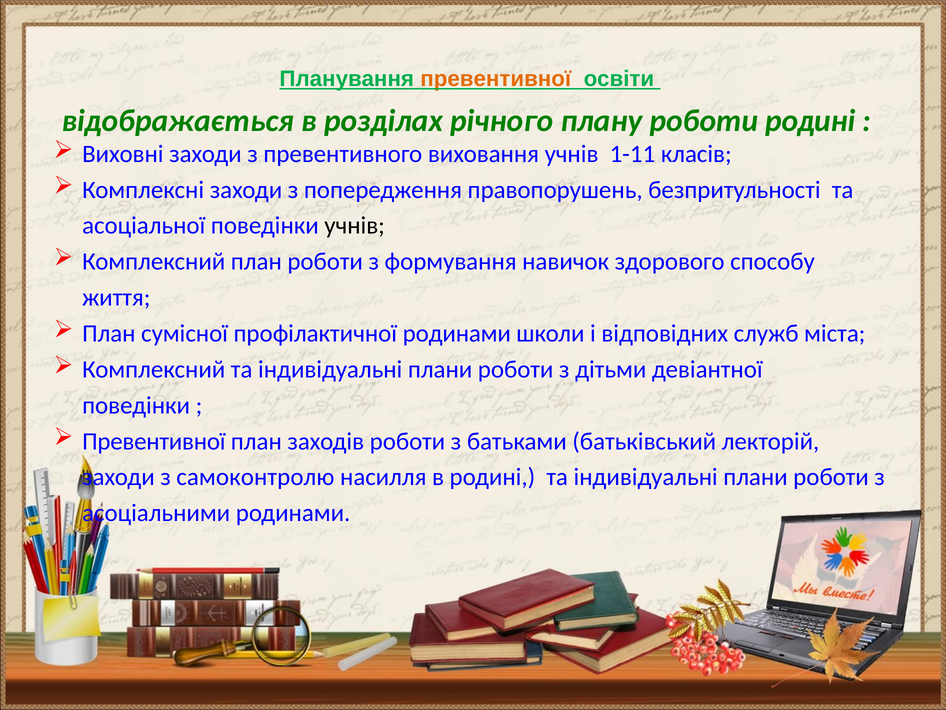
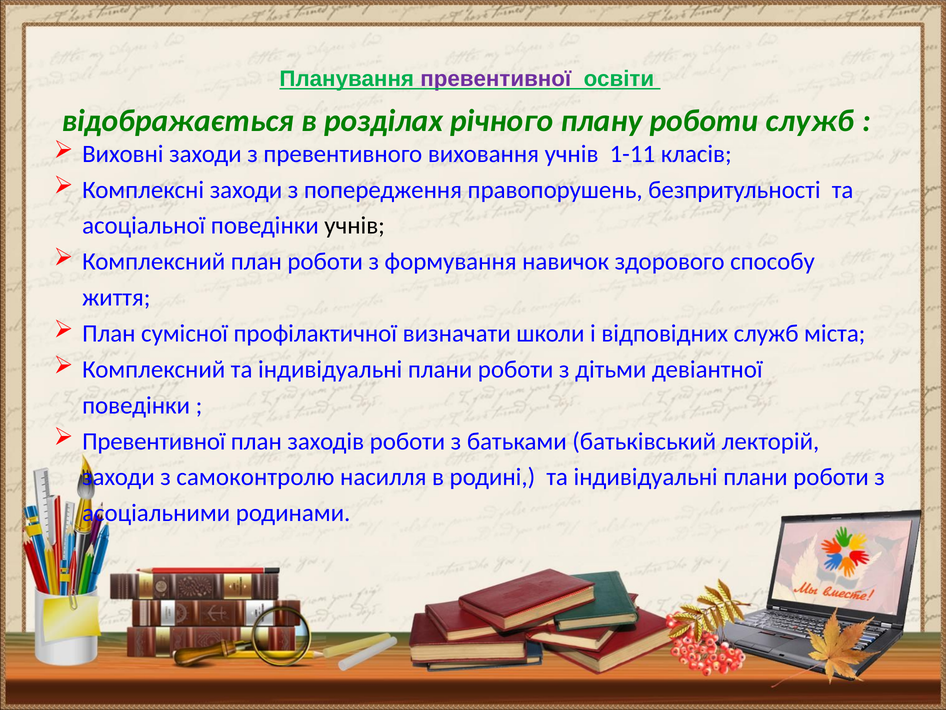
превентивної colour: orange -> purple (496, 79)
роботи родині: родині -> служб (810, 121)
профілактичної родинами: родинами -> визначати (457, 333)
